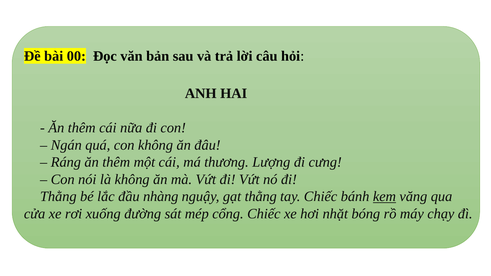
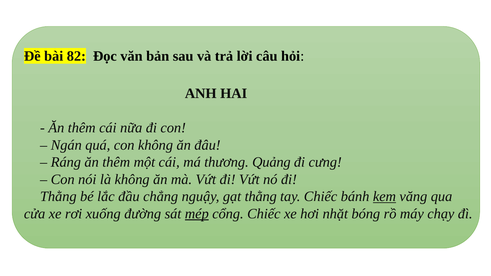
00: 00 -> 82 (76, 56)
Lượng: Lượng -> Quảng (271, 162)
nhàng: nhàng -> chẳng (161, 197)
mép underline: none -> present (197, 214)
